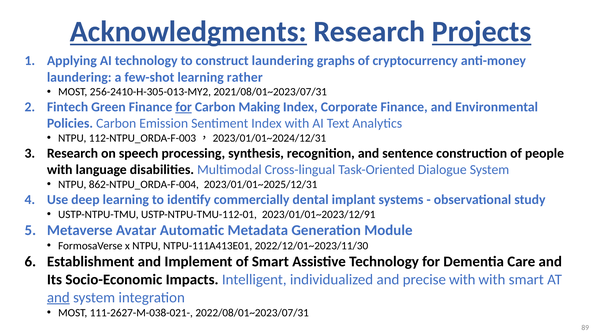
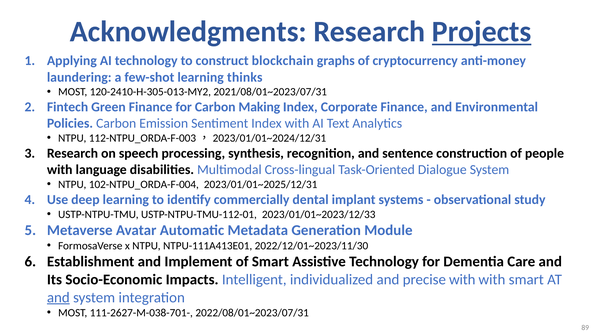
Acknowledgments underline: present -> none (188, 32)
construct laundering: laundering -> blockchain (283, 61)
rather: rather -> thinks (245, 77)
256-2410-H-305-013-MY2: 256-2410-H-305-013-MY2 -> 120-2410-H-305-013-MY2 (150, 92)
for underline: present -> none (184, 107)
862-NTPU_ORDA-F-004: 862-NTPU_ORDA-F-004 -> 102-NTPU_ORDA-F-004 (144, 184)
2023/01/01~2023/12/91: 2023/01/01~2023/12/91 -> 2023/01/01~2023/12/33 (319, 214)
111-2627-M-038-021-: 111-2627-M-038-021- -> 111-2627-M-038-701- (141, 313)
